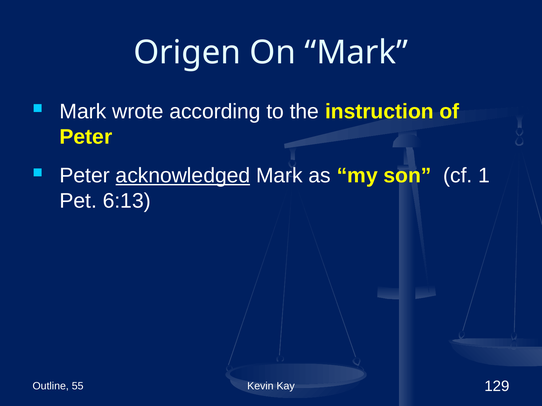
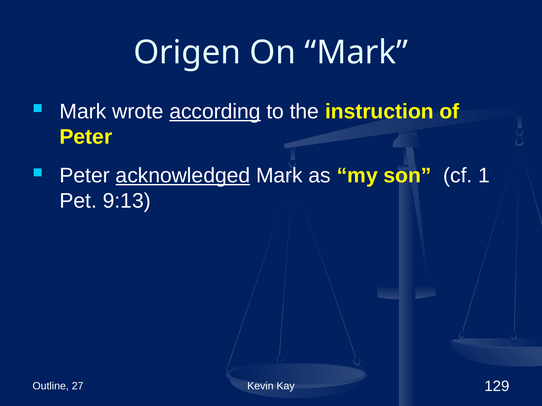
according underline: none -> present (215, 112)
6:13: 6:13 -> 9:13 (127, 201)
55: 55 -> 27 (78, 386)
